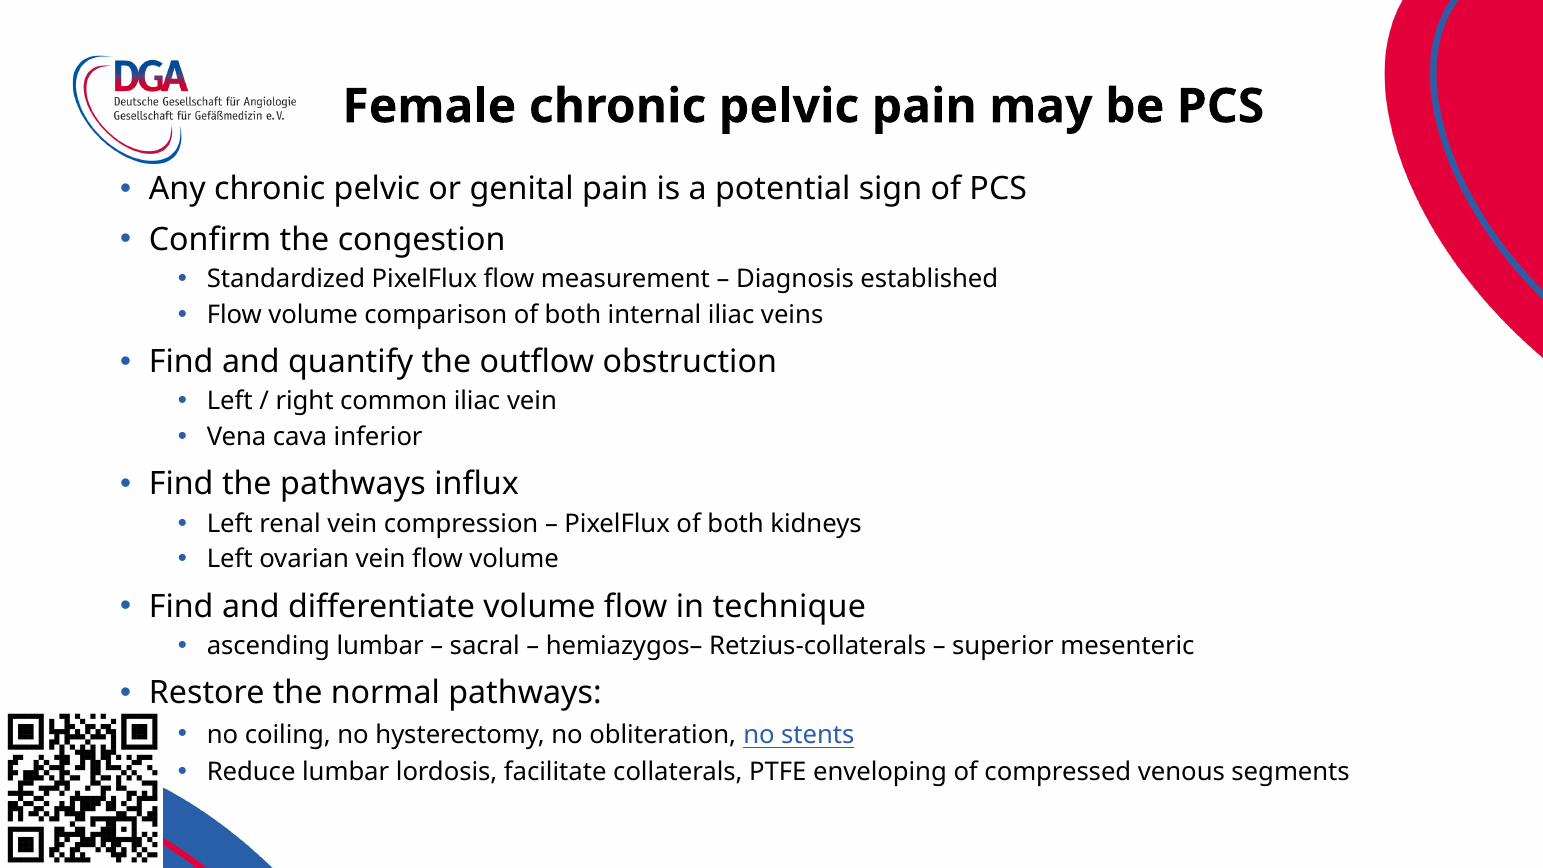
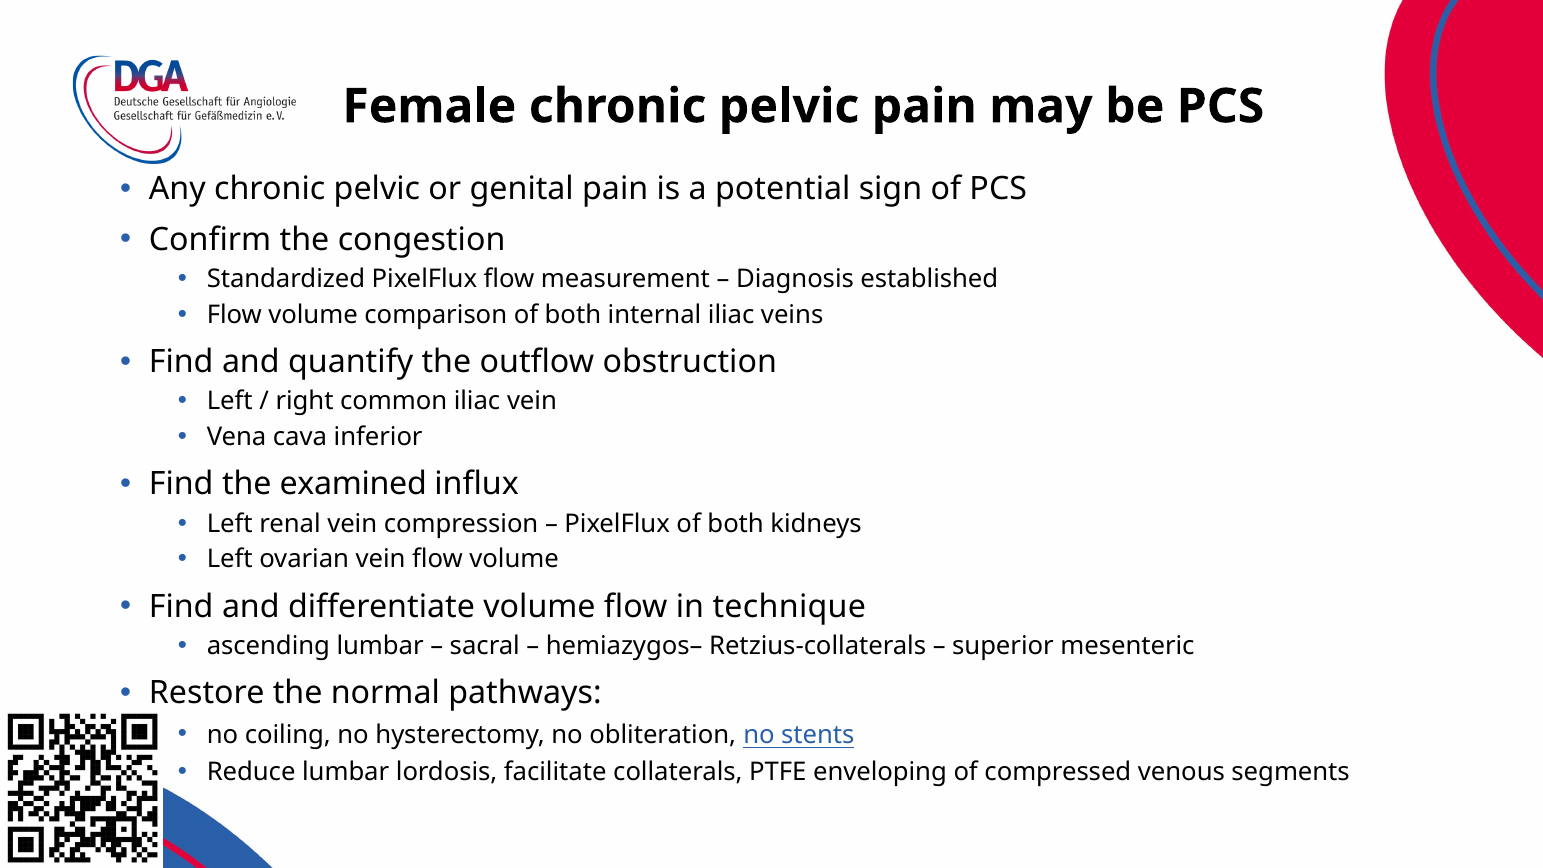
the pathways: pathways -> examined (353, 484)
